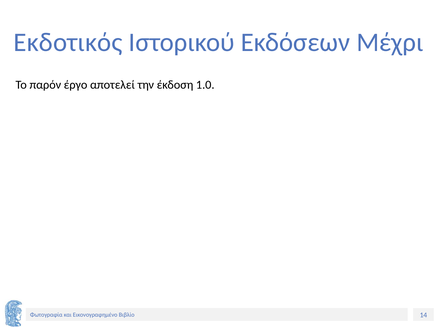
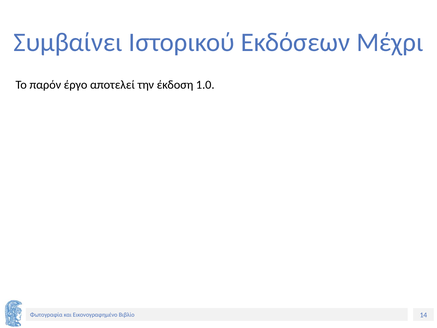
Εκδοτικός: Εκδοτικός -> Συμβαίνει (68, 42)
